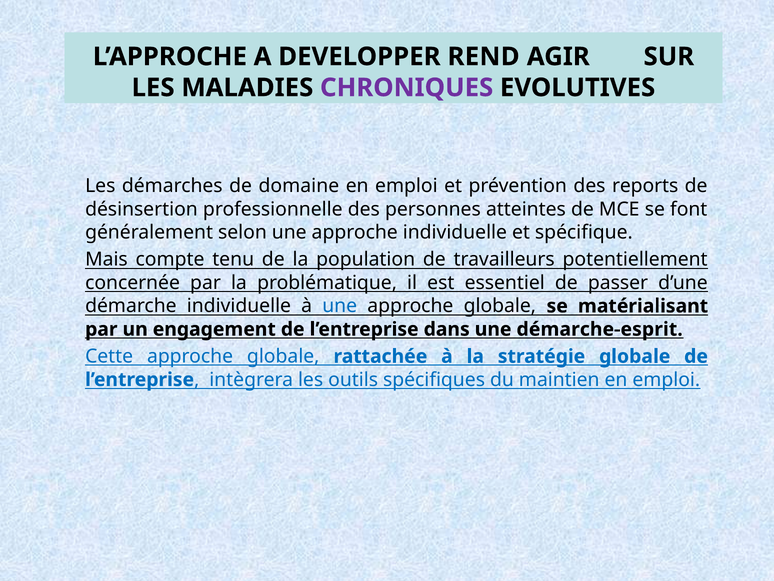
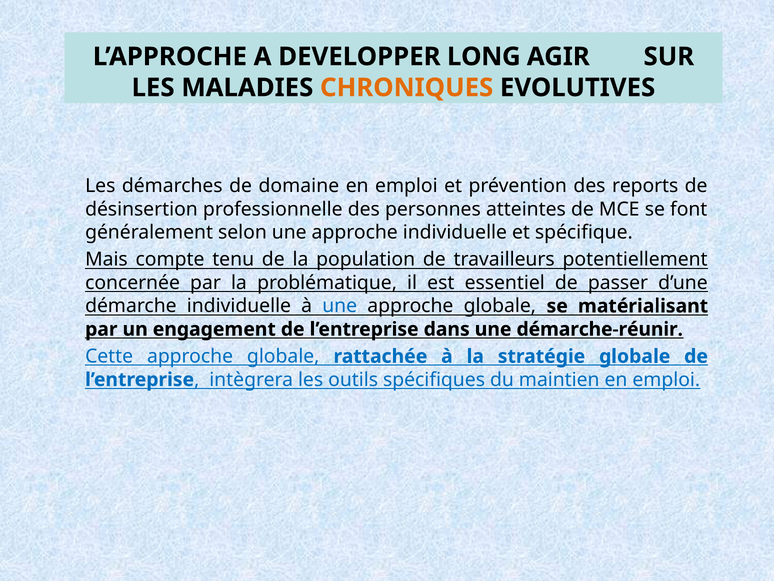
REND: REND -> LONG (484, 57)
CHRONIQUES colour: purple -> orange (407, 88)
démarche-esprit: démarche-esprit -> démarche-réunir (600, 329)
